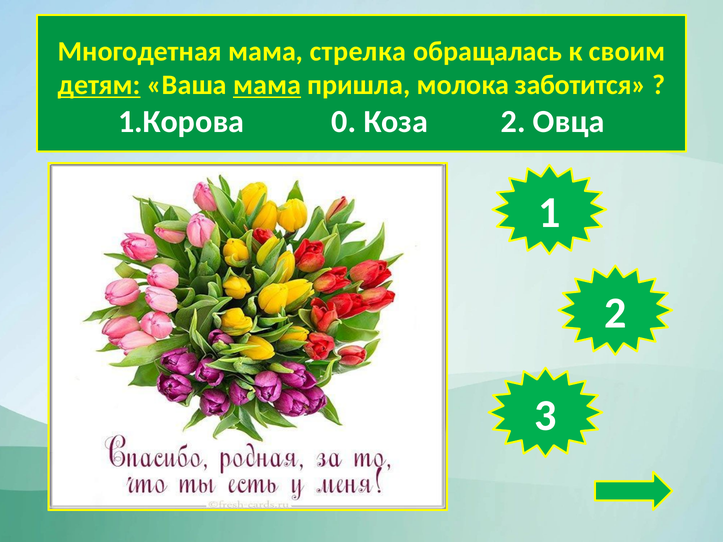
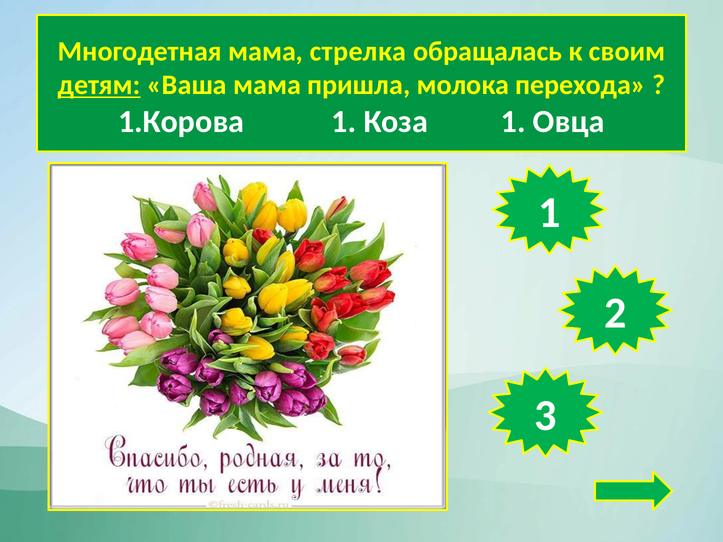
мама underline: present -> none (267, 85)
заботится: заботится -> перехода (581, 85)
1.Корова 0: 0 -> 1 (344, 122)
Коза 2: 2 -> 1 (513, 122)
